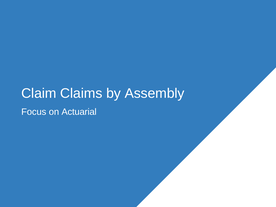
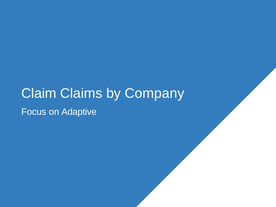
Assembly: Assembly -> Company (155, 93)
Actuarial: Actuarial -> Adaptive (79, 112)
